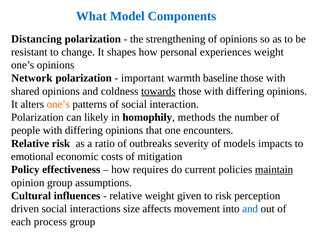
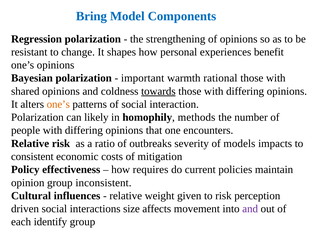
What: What -> Bring (91, 16)
Distancing: Distancing -> Regression (37, 39)
experiences weight: weight -> benefit (269, 52)
Network: Network -> Bayesian (32, 78)
baseline: baseline -> rational (220, 78)
emotional: emotional -> consistent (32, 157)
maintain underline: present -> none (274, 170)
assumptions: assumptions -> inconsistent (103, 183)
and colour: blue -> purple (250, 209)
process: process -> identify (50, 222)
